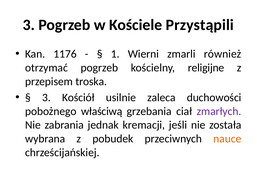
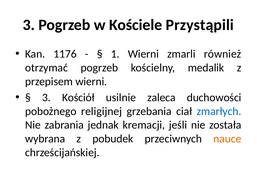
religijne: religijne -> medalik (206, 68)
przepisem troska: troska -> wierni (91, 81)
właściwą: właściwą -> religijnej (102, 111)
zmarłych colour: purple -> blue (219, 111)
